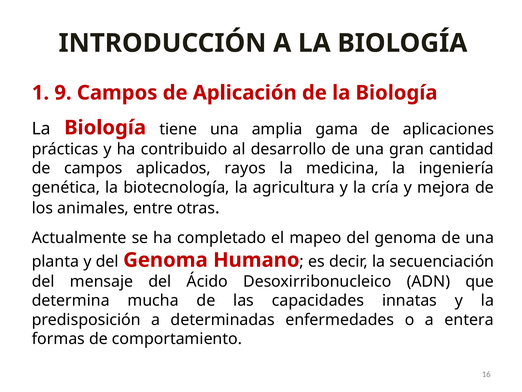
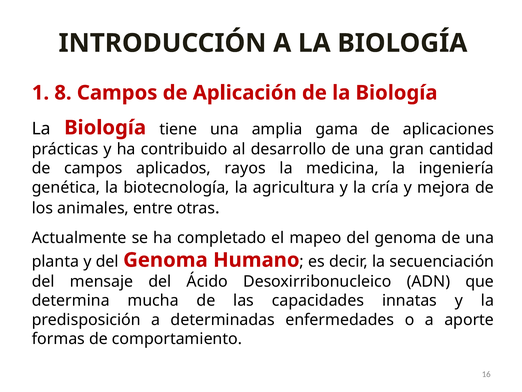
9: 9 -> 8 (63, 93)
entera: entera -> aporte (469, 319)
